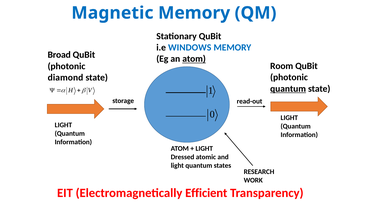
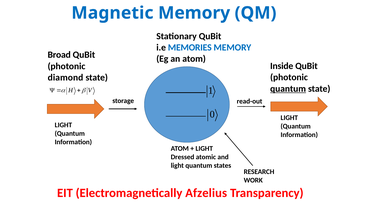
WINDOWS: WINDOWS -> MEMORIES (190, 47)
atom underline: present -> none (194, 59)
Room: Room -> Inside (282, 66)
Efficient: Efficient -> Afzelius (206, 193)
